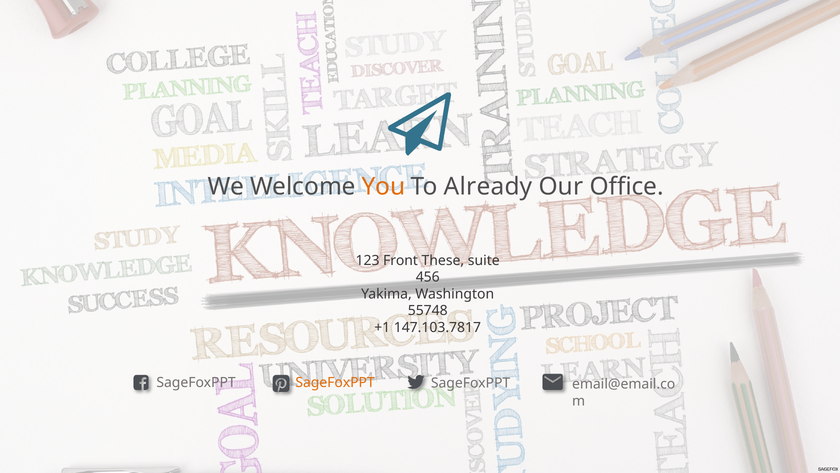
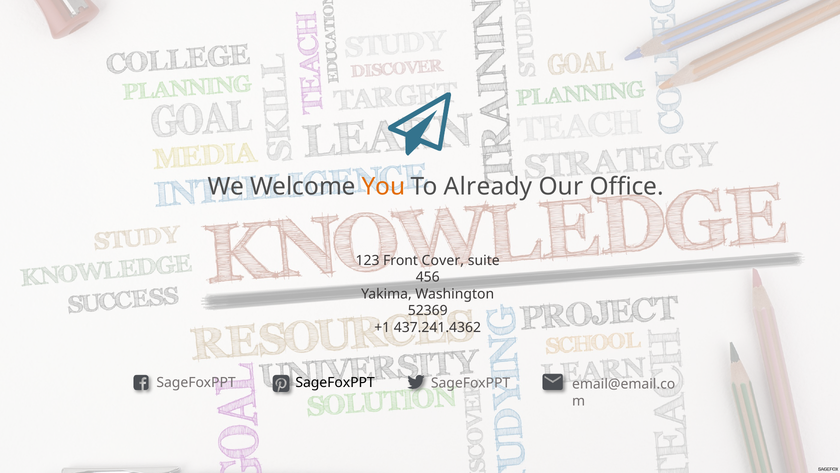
These: These -> Cover (443, 260)
55748: 55748 -> 52369 (428, 310)
147.103.7817: 147.103.7817 -> 437.241.4362 (437, 327)
SageFoxPPT colour: orange -> black (335, 382)
